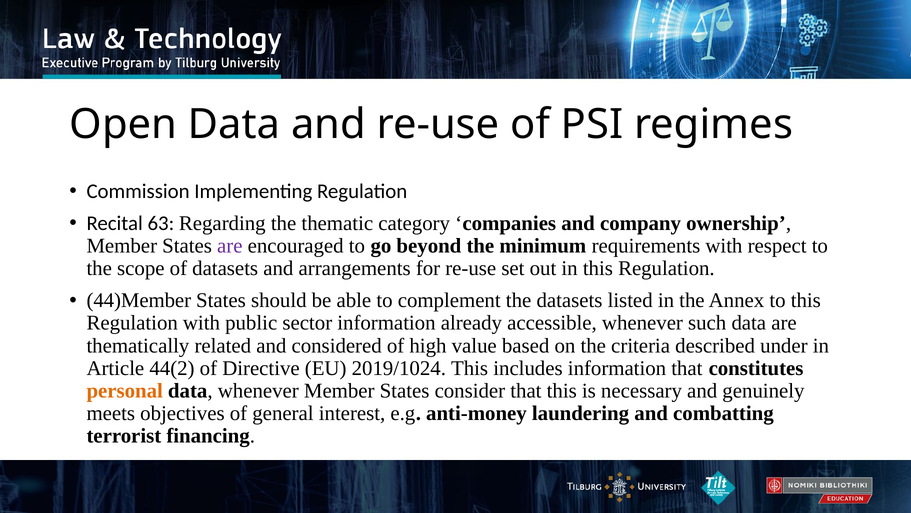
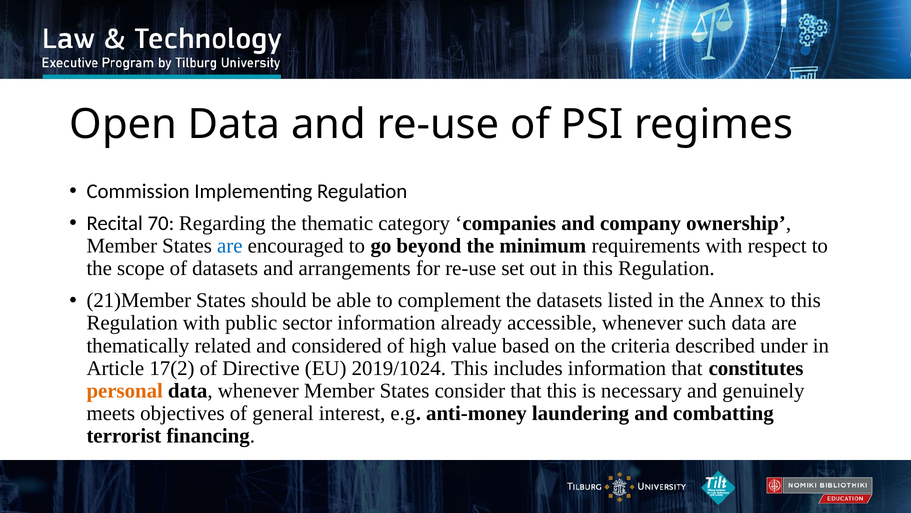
63: 63 -> 70 (161, 223)
are colour: purple -> blue (230, 246)
44)Member: 44)Member -> 21)Member (139, 300)
44(2: 44(2 -> 17(2 (172, 368)
